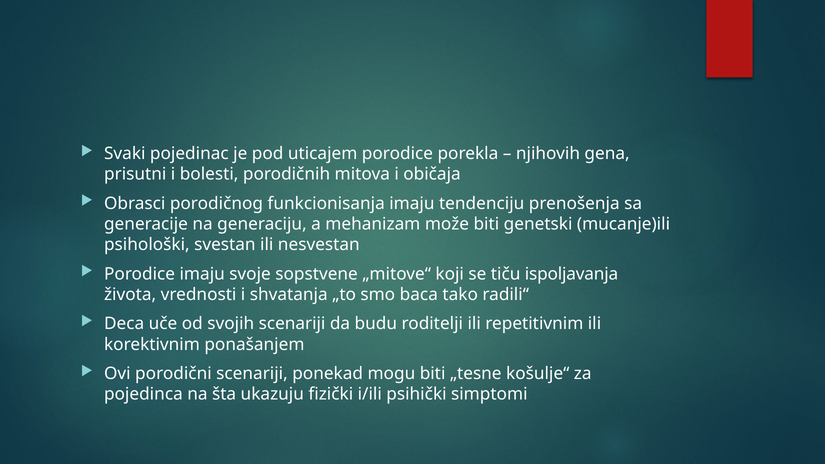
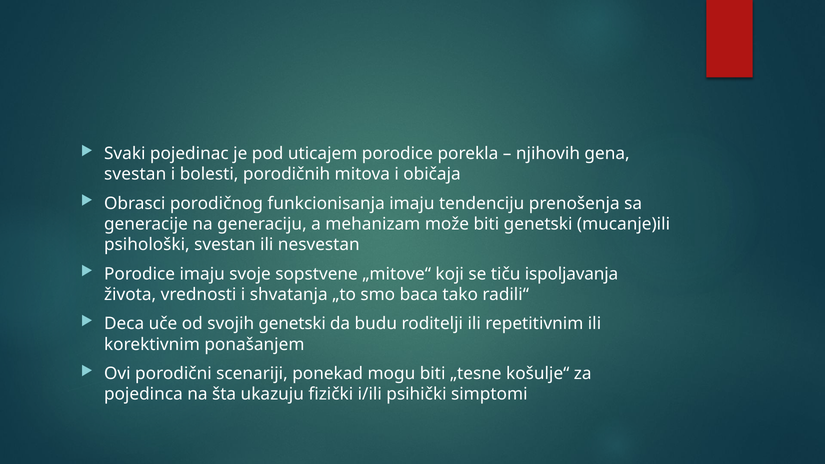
prisutni: prisutni -> svestan (135, 174)
svojih scenariji: scenariji -> genetski (292, 324)
